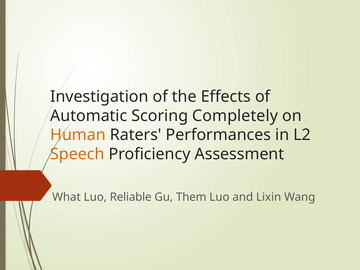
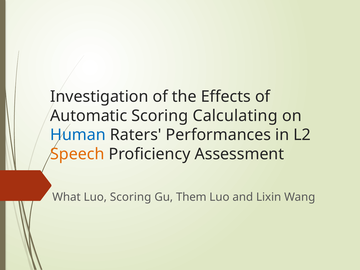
Completely: Completely -> Calculating (235, 116)
Human colour: orange -> blue (78, 135)
Luo Reliable: Reliable -> Scoring (131, 197)
